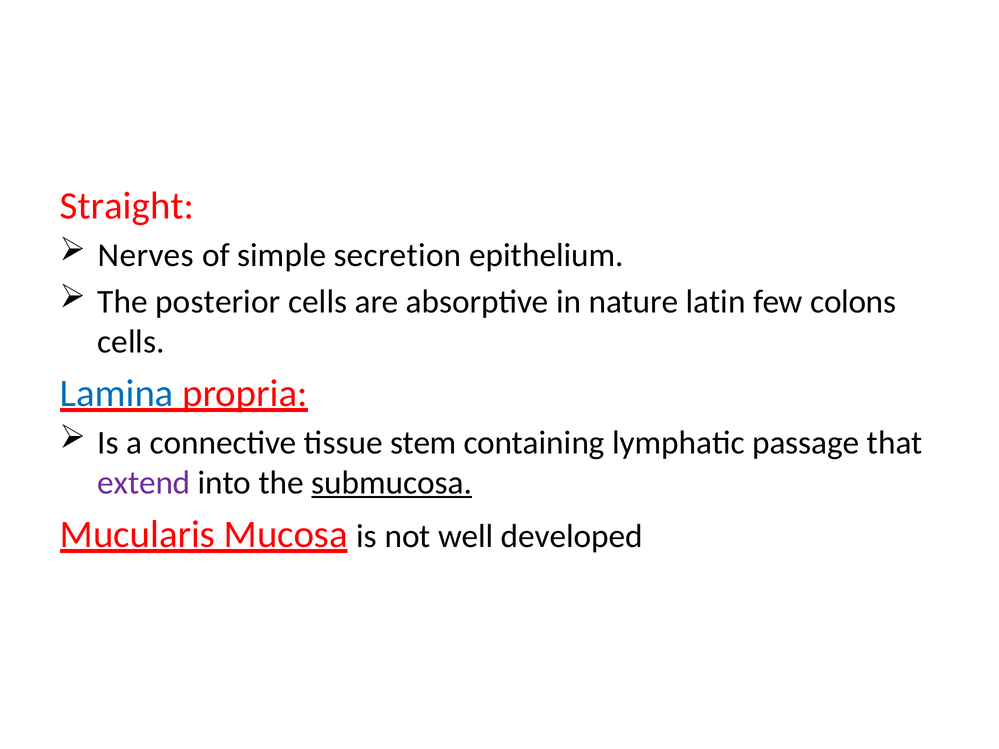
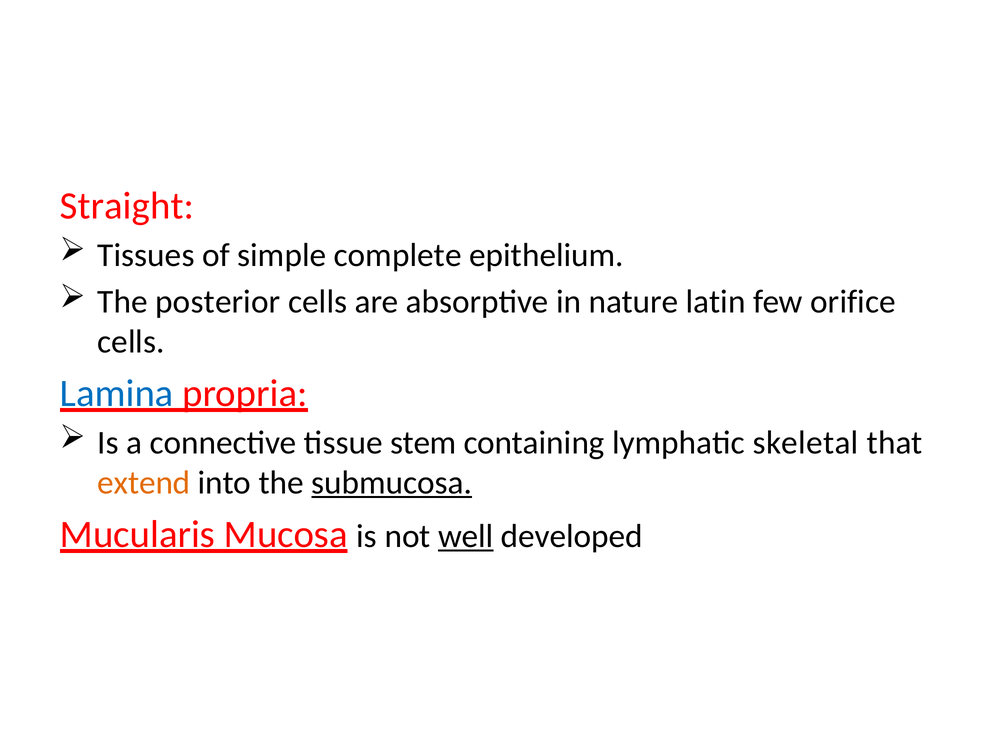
Nerves: Nerves -> Tissues (146, 255)
secretion: secretion -> complete (398, 255)
colons: colons -> orifice (853, 302)
passage: passage -> skeletal (806, 443)
extend colour: purple -> orange (144, 483)
well underline: none -> present (466, 536)
